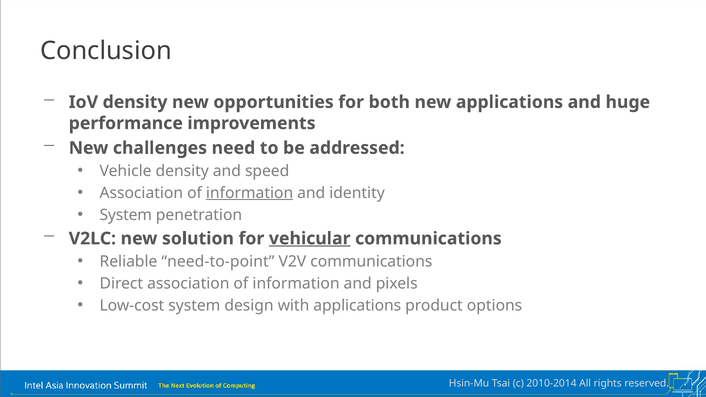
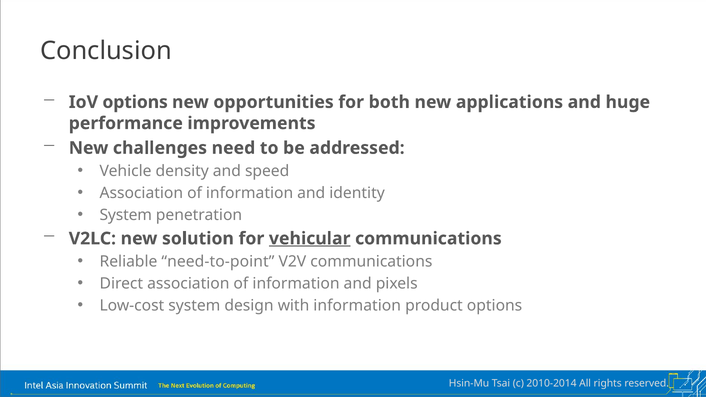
IoV density: density -> options (135, 102)
information underline: present -> none (250, 193)
with applications: applications -> information (357, 306)
